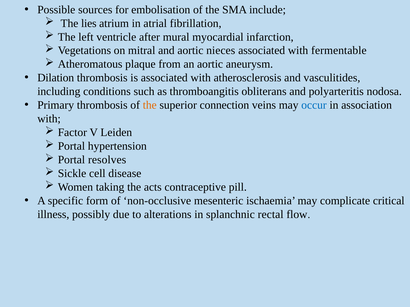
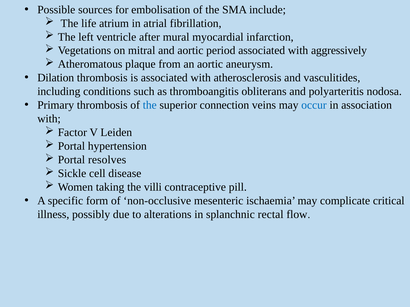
lies: lies -> life (89, 23)
nieces: nieces -> period (221, 51)
fermentable: fermentable -> aggressively (339, 51)
the colour: orange -> blue (150, 105)
acts: acts -> villi (153, 187)
